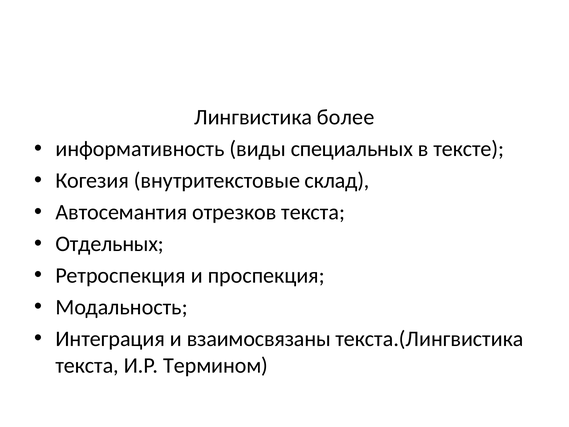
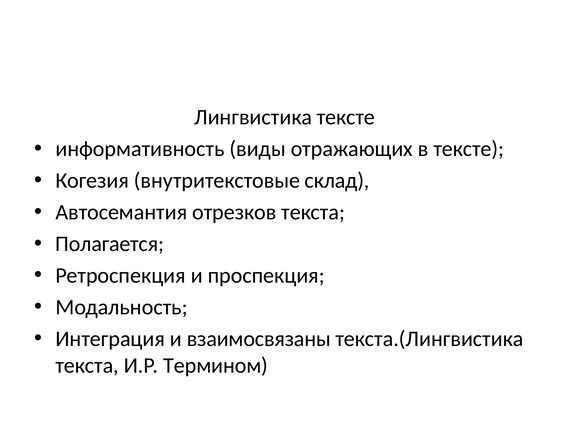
Лингвистика более: более -> тексте (346, 117)
специальных: специальных -> отражающих (352, 149)
Отдельных: Отдельных -> Полагается (110, 244)
